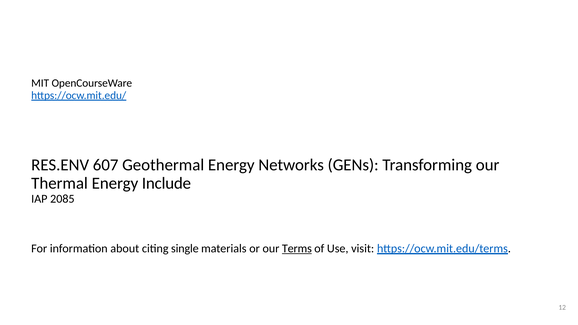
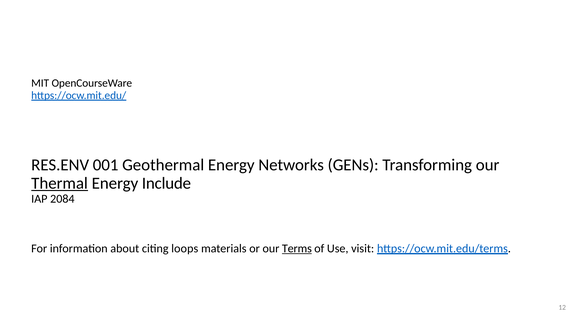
607: 607 -> 001 (106, 165)
Thermal underline: none -> present (60, 183)
2085: 2085 -> 2084 (62, 199)
single: single -> loops (185, 249)
